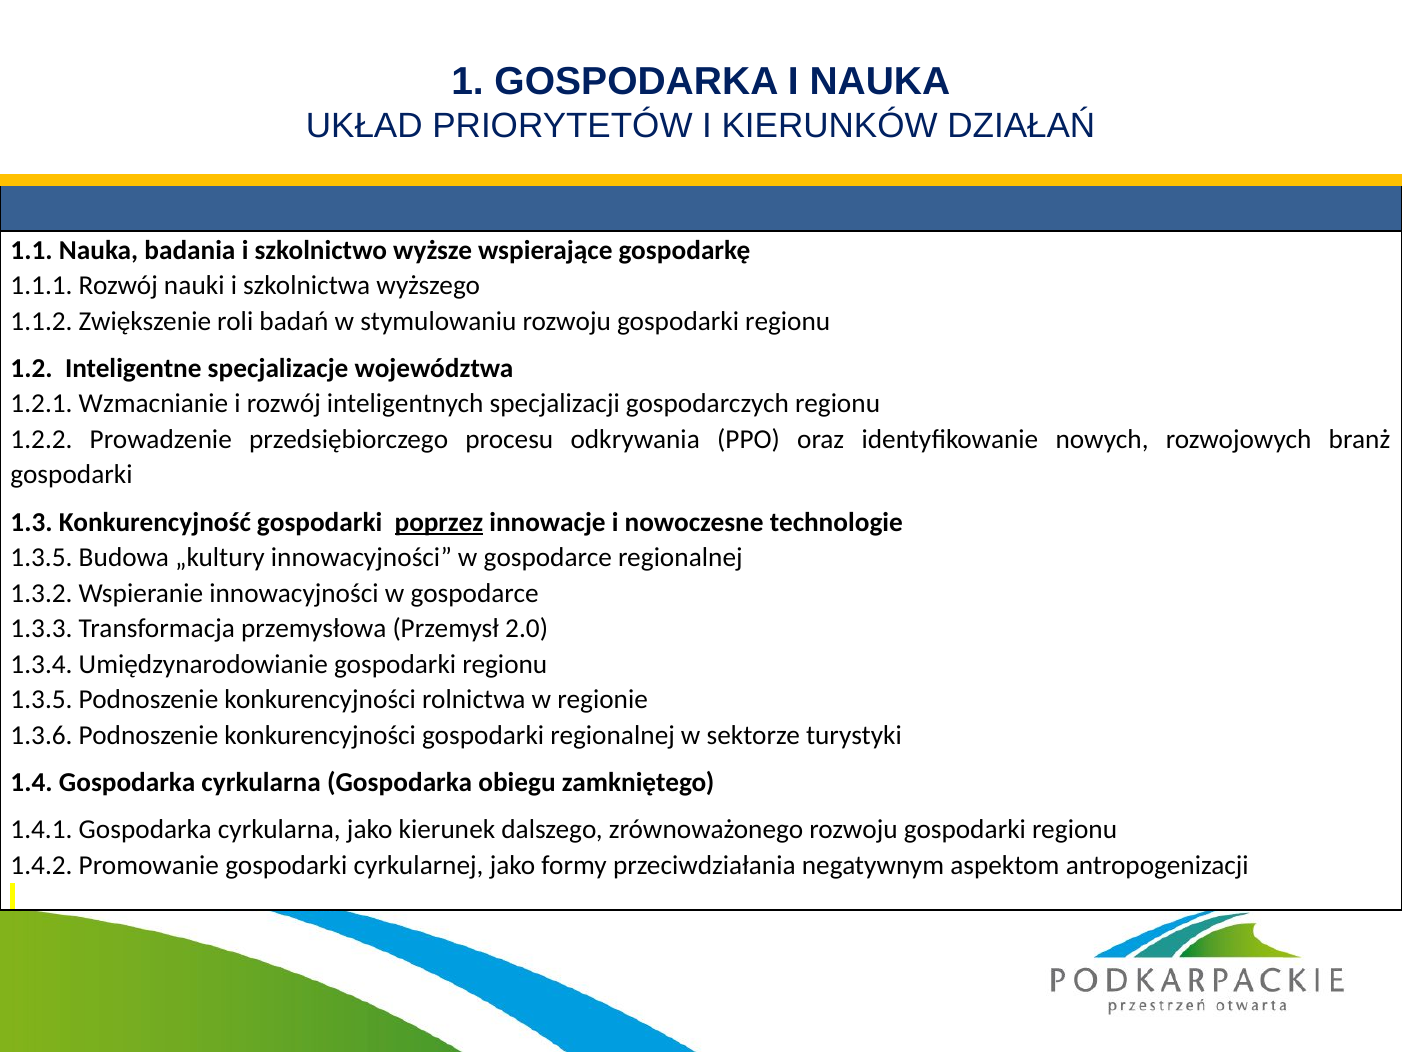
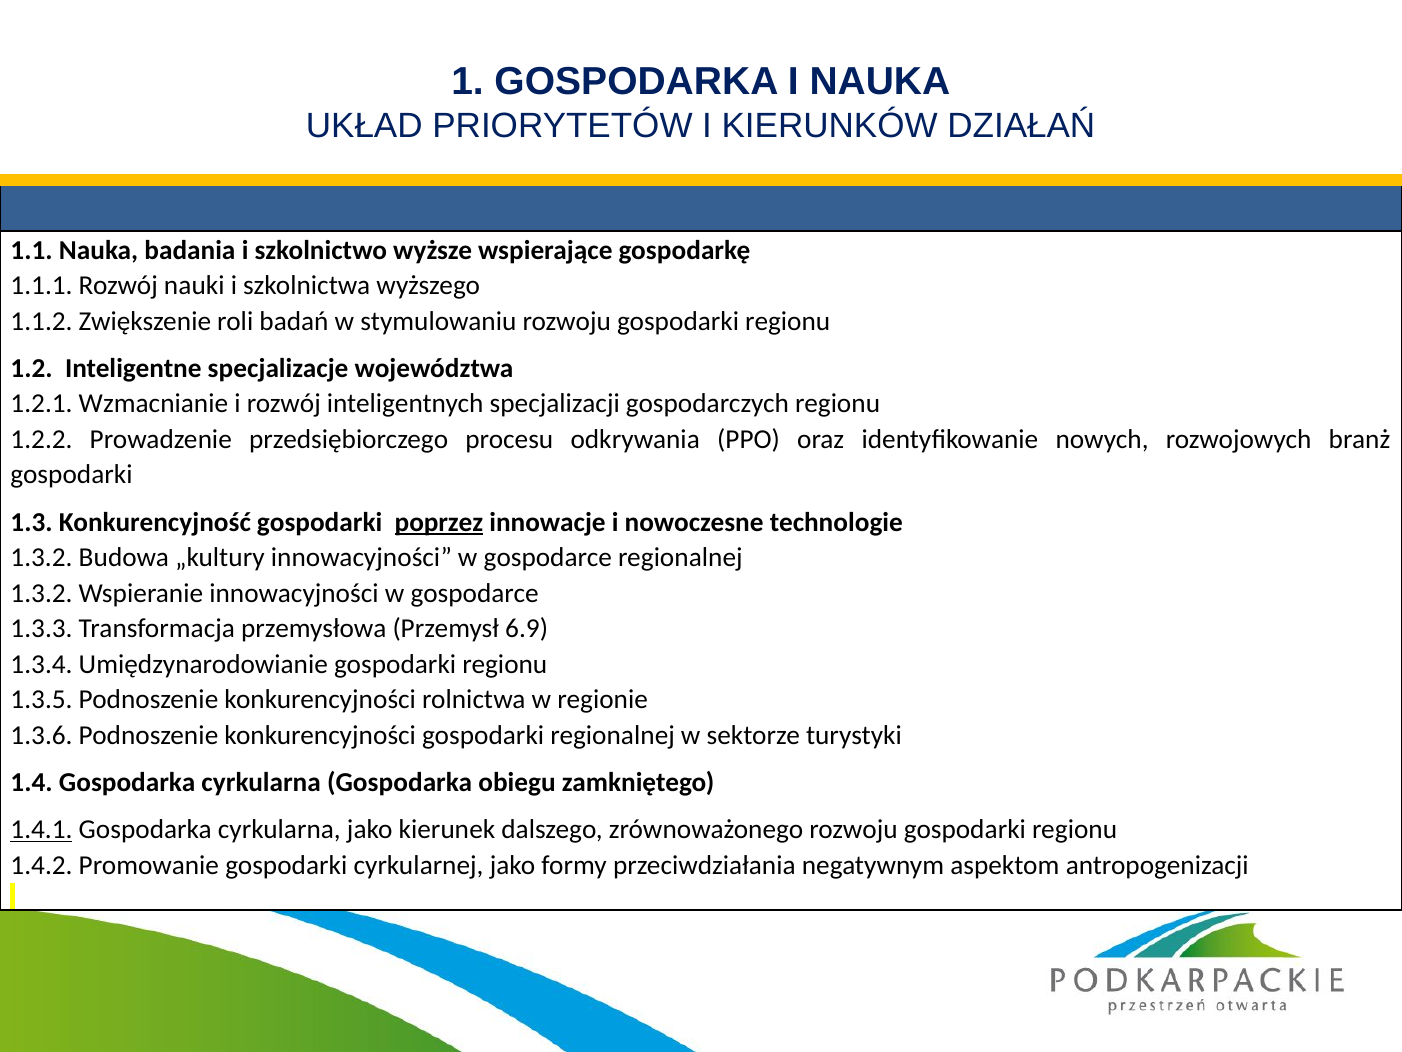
1.3.5: 1.3.5 -> 1.3.2 (41, 557)
2.0: 2.0 -> 6.9 (527, 628)
1.4.1 underline: none -> present (41, 829)
